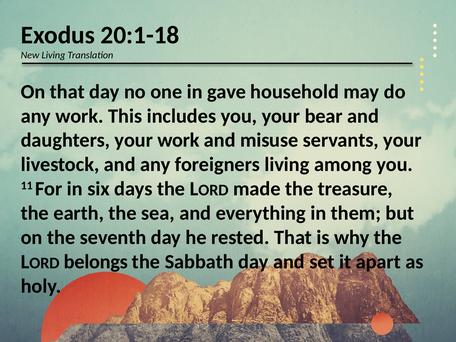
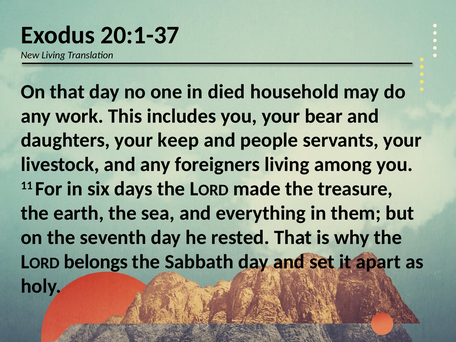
20:1-18: 20:1-18 -> 20:1-37 (140, 35)
gave: gave -> died (226, 92)
your work: work -> keep (178, 140)
misuse: misuse -> people (269, 140)
